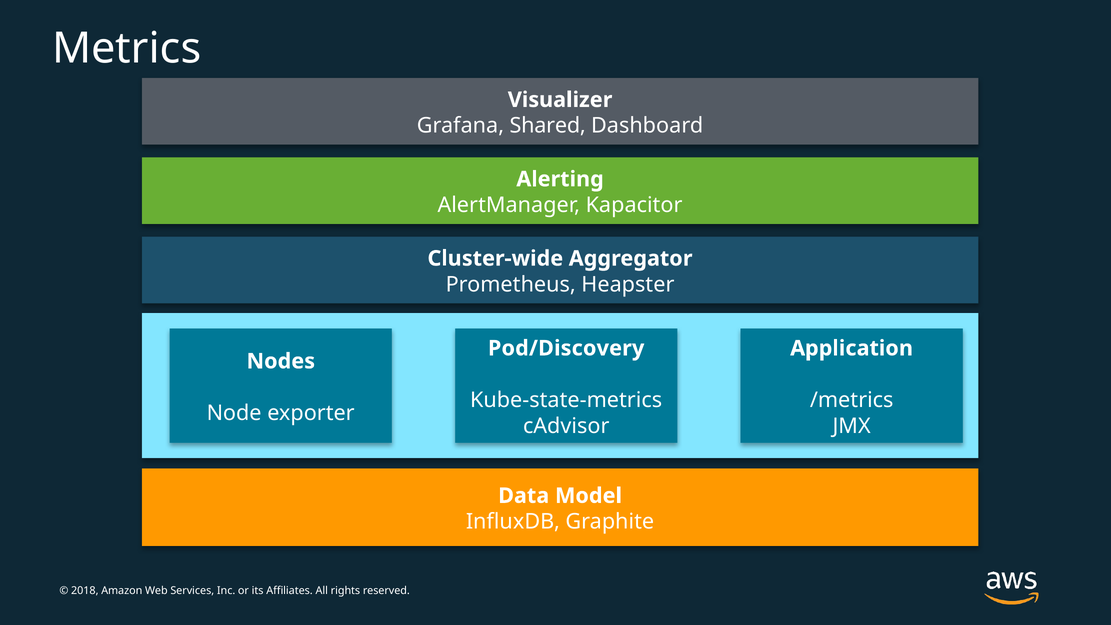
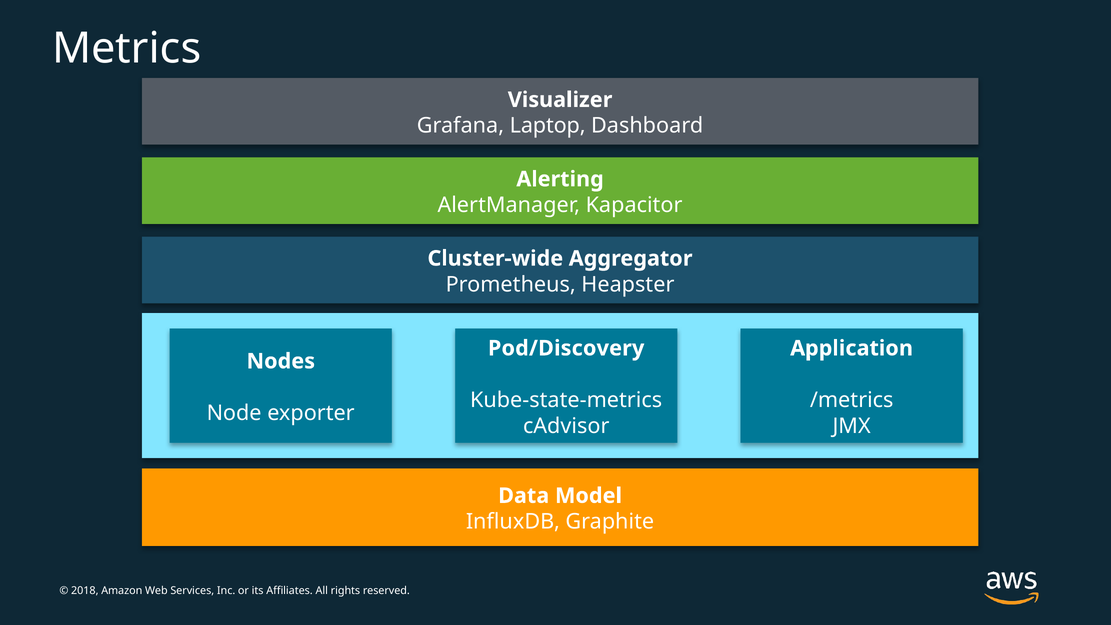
Shared: Shared -> Laptop (548, 126)
